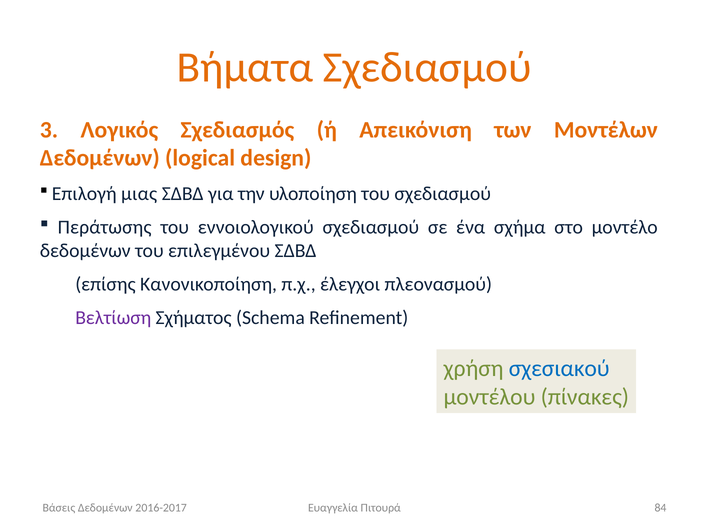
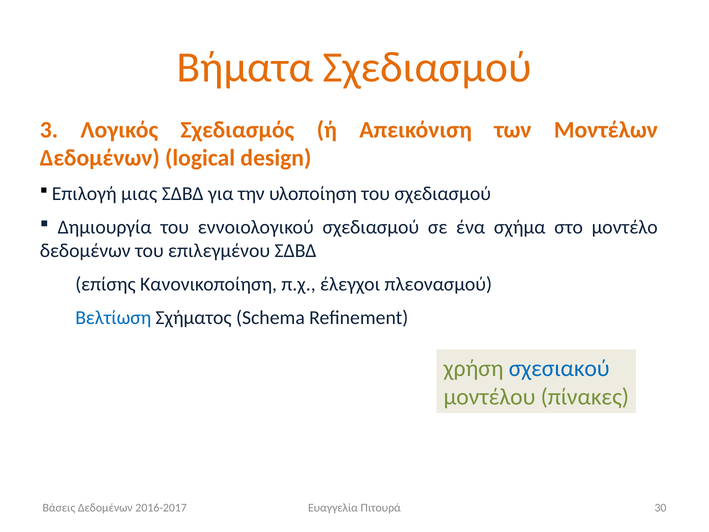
Περάτωσης: Περάτωσης -> Δημιουργία (105, 227)
Βελτίωση colour: purple -> blue (113, 318)
84: 84 -> 30 (660, 508)
